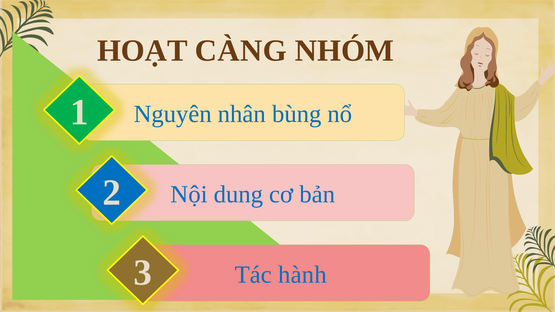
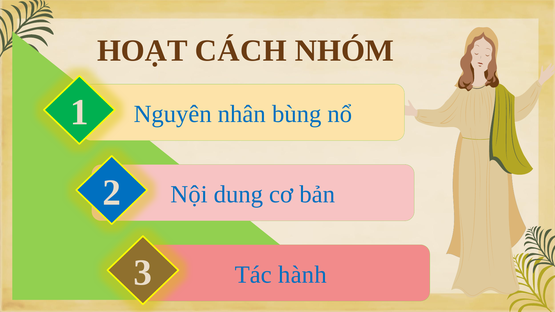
CÀNG: CÀNG -> CÁCH (241, 51)
